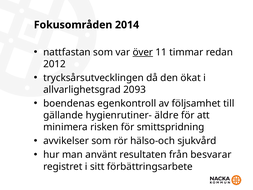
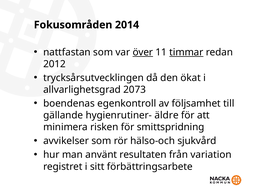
timmar underline: none -> present (186, 52)
2093: 2093 -> 2073 (135, 90)
besvarar: besvarar -> variation (211, 155)
